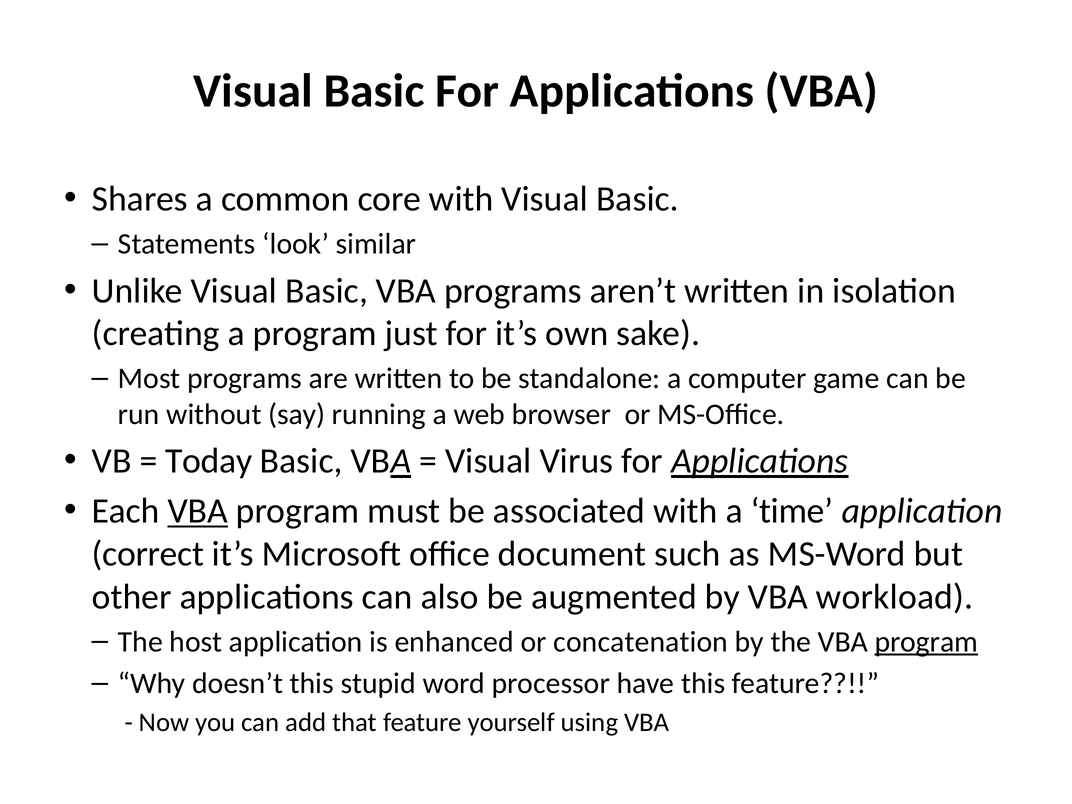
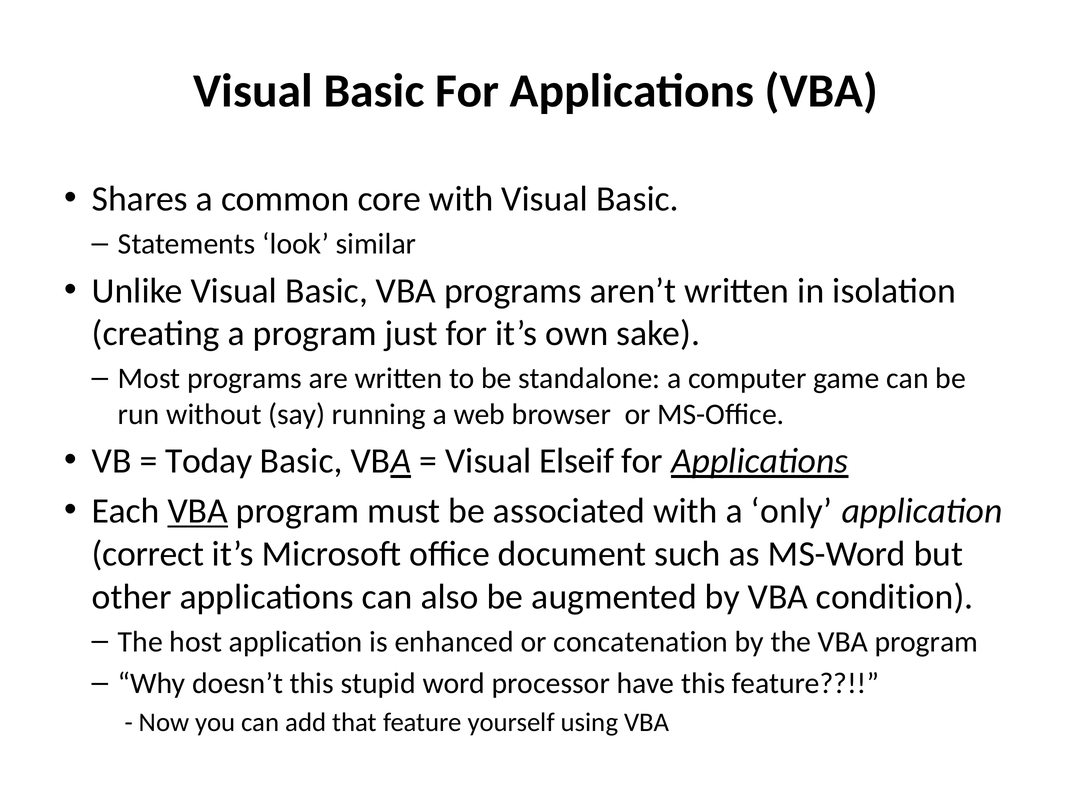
Virus: Virus -> Elseif (577, 461)
time: time -> only (792, 511)
workload: workload -> condition (895, 597)
program underline: present -> none (926, 642)
